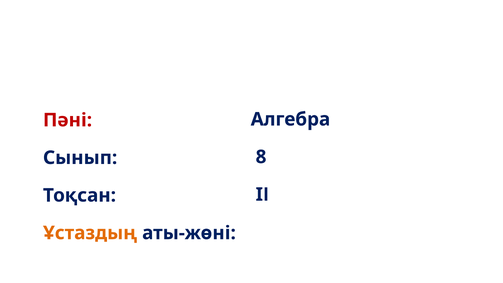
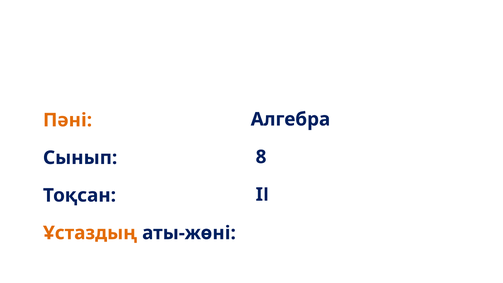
Пәні colour: red -> orange (68, 120)
